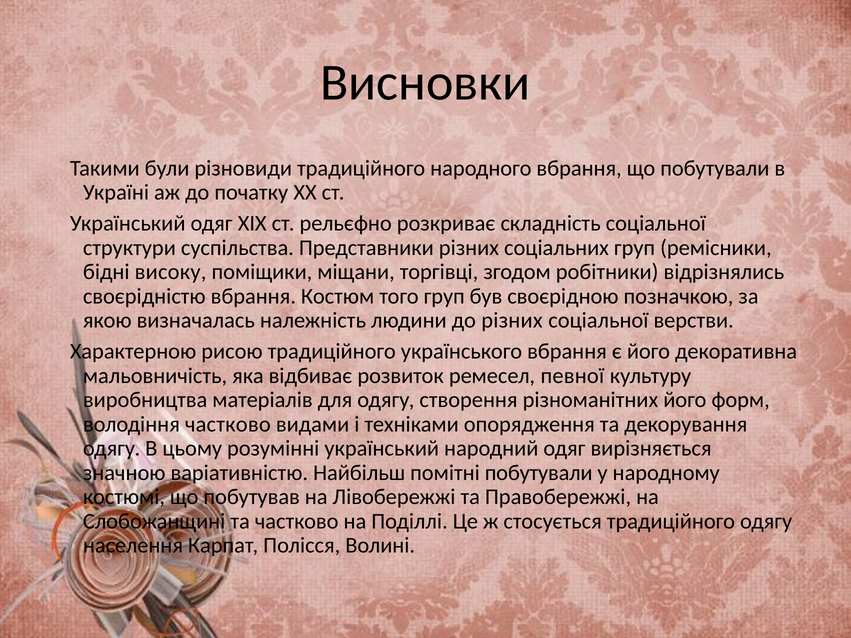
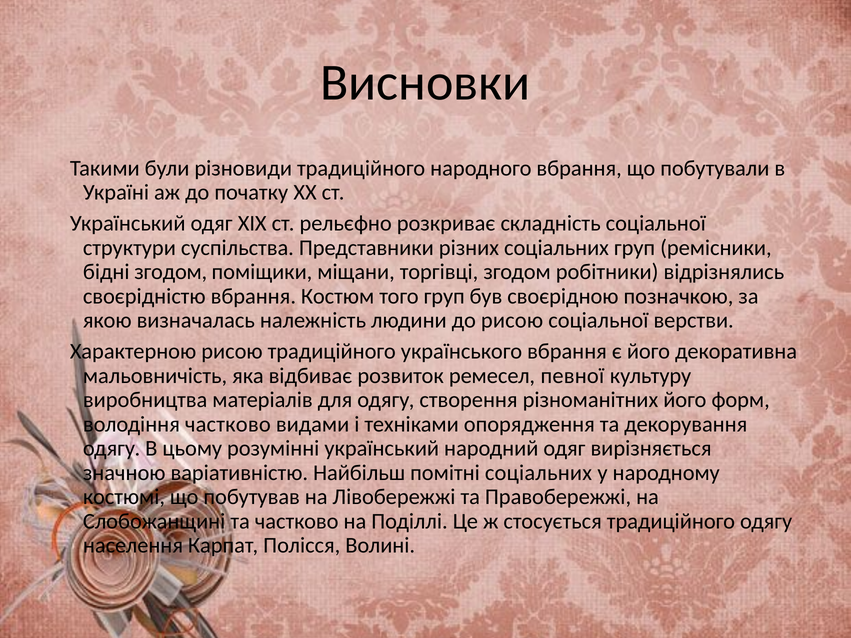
бідні високу: високу -> згодом (171, 272)
до різних: різних -> рисою (512, 321)
помітні побутували: побутували -> соціальних (538, 473)
